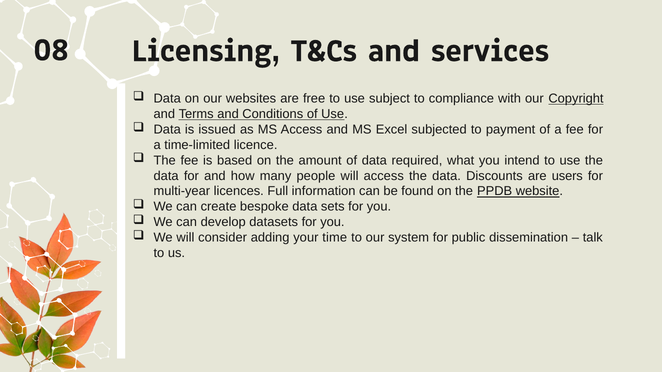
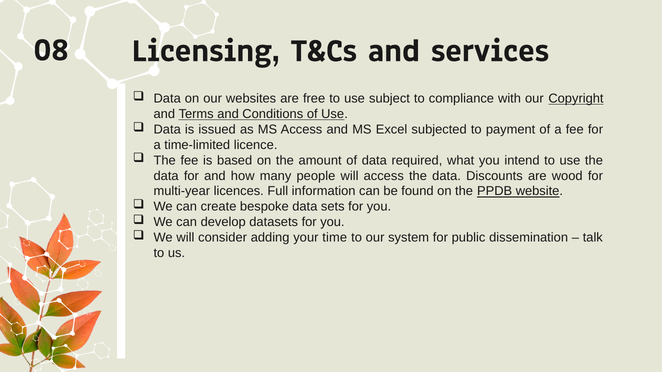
users: users -> wood (567, 176)
